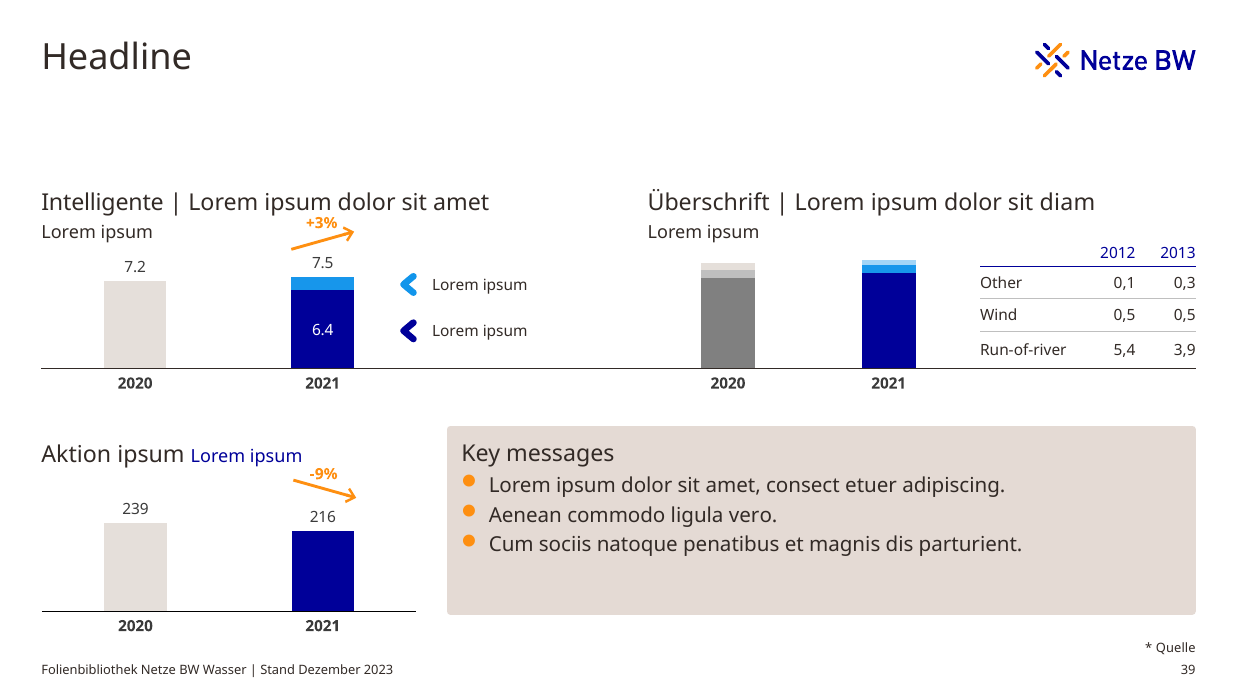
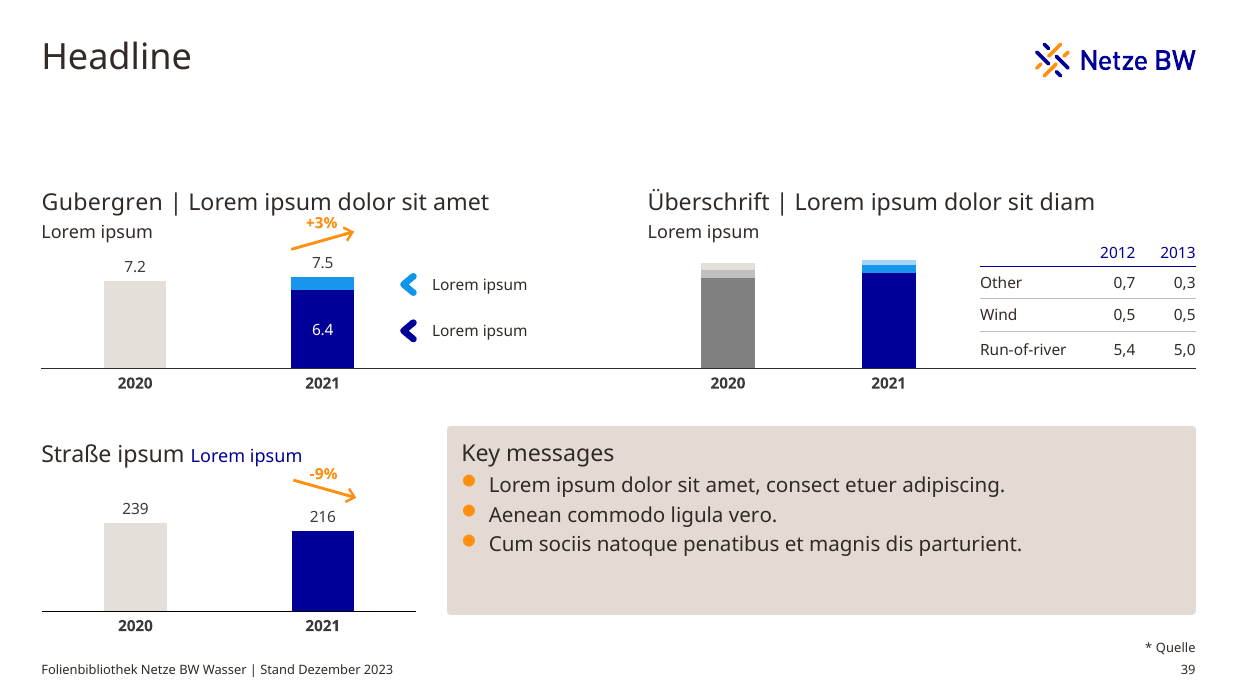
Intelligente: Intelligente -> Gubergren (102, 203)
0,1: 0,1 -> 0,7 (1125, 284)
3,9: 3,9 -> 5,0 (1185, 350)
Aktion: Aktion -> Straße (76, 455)
